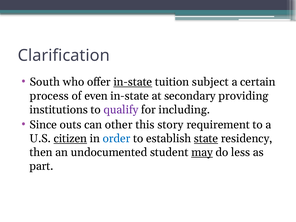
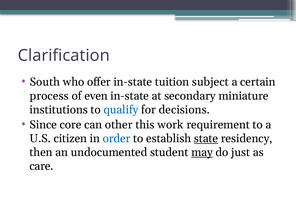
in-state underline: present -> none (133, 82)
providing: providing -> miniature (243, 96)
qualify colour: purple -> blue (121, 110)
including: including -> decisions (184, 110)
outs: outs -> core (71, 125)
story: story -> work (170, 125)
citizen underline: present -> none (70, 139)
less: less -> just (241, 152)
part: part -> care (41, 166)
